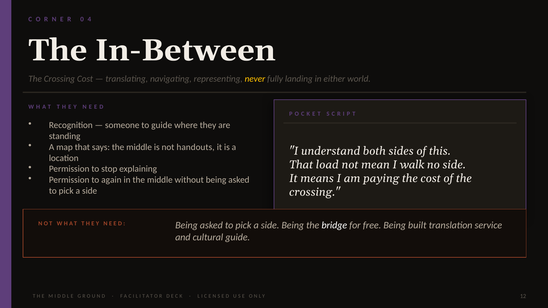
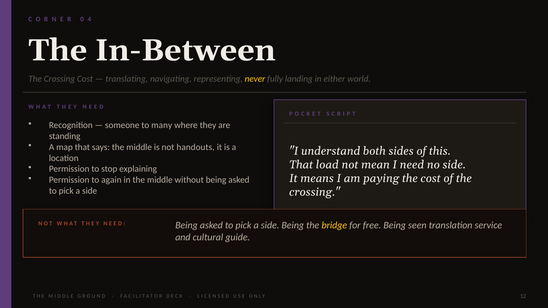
to guide: guide -> many (162, 125)
walk: walk -> need (412, 165)
bridge colour: white -> yellow (334, 225)
built: built -> seen (417, 225)
